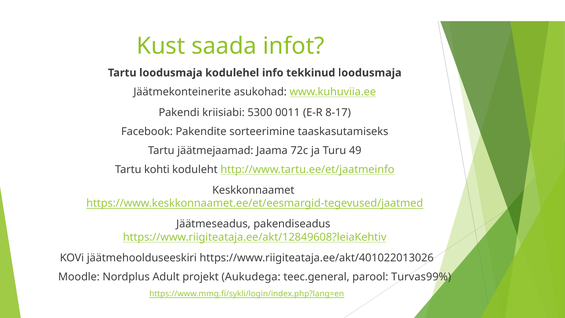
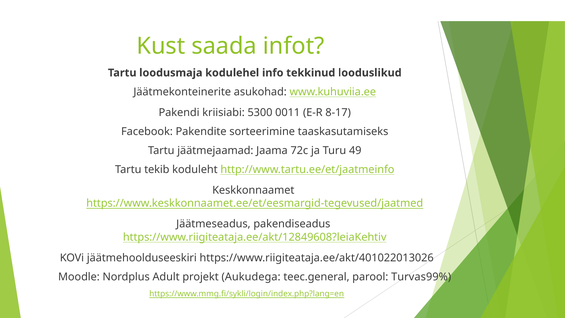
tekkinud loodusmaja: loodusmaja -> looduslikud (370, 73)
kohti: kohti -> tekib (157, 169)
